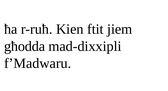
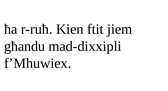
għodda: għodda -> għandu (25, 46)
f’Madwaru: f’Madwaru -> f’Mhuwiex (38, 63)
